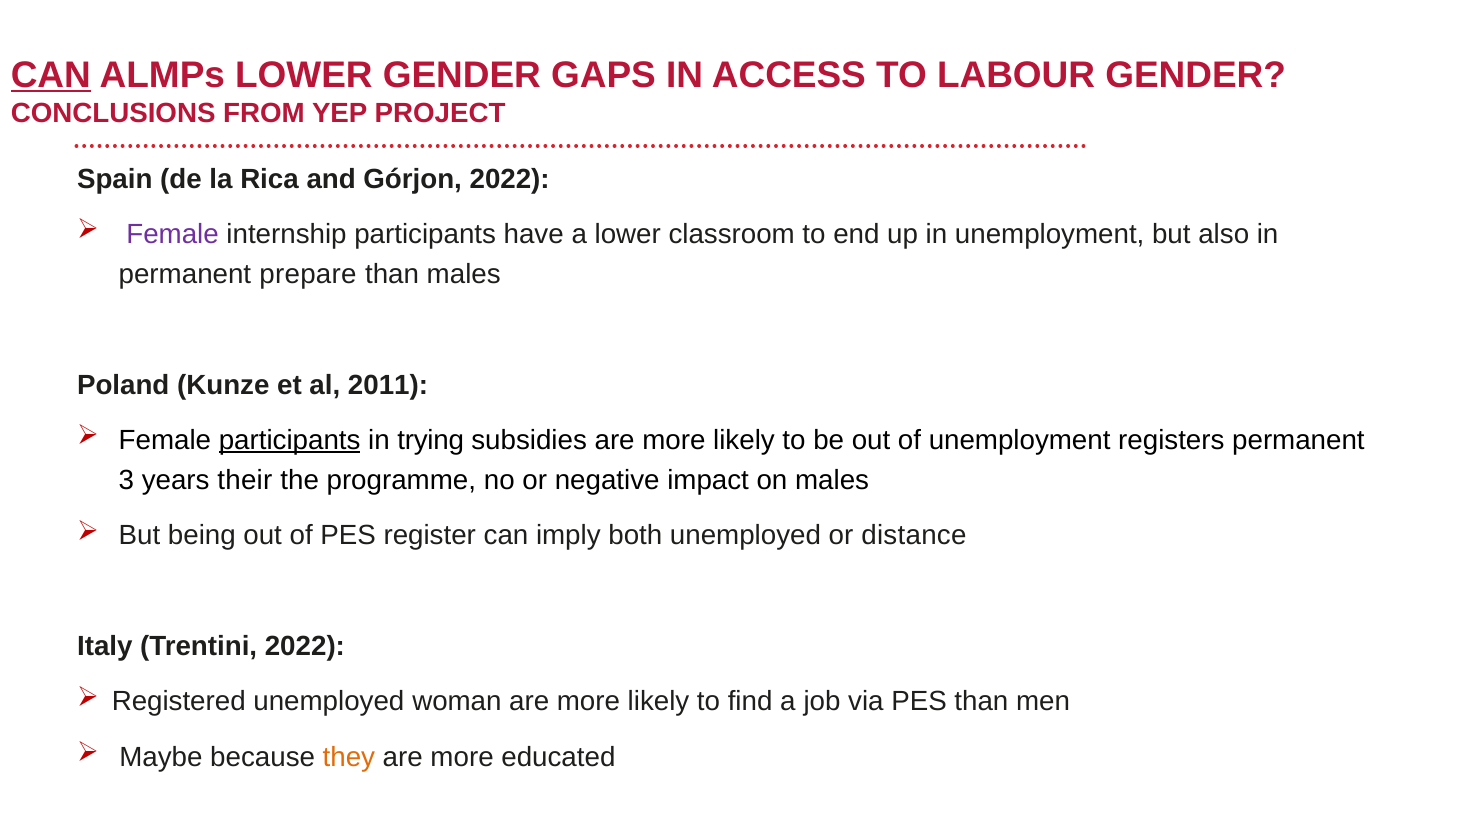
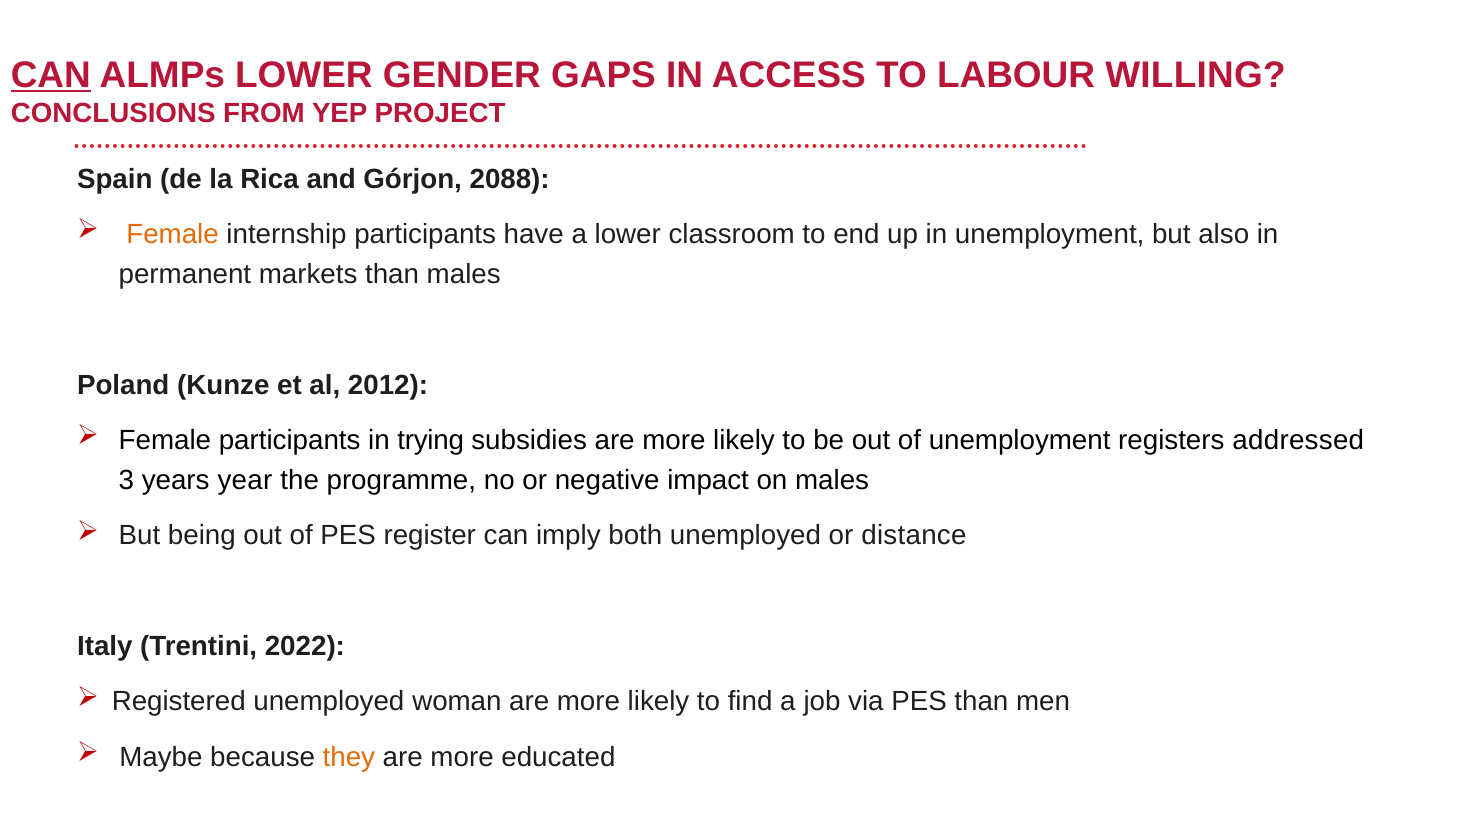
LABOUR GENDER: GENDER -> WILLING (1196, 75)
Górjon 2022: 2022 -> 2088 (510, 179)
Female colour: purple -> orange (173, 234)
prepare: prepare -> markets (308, 274)
2011: 2011 -> 2012 (388, 385)
participants underline: present -> none (290, 440)
registers permanent: permanent -> addressed (1298, 440)
their: their -> year (245, 480)
